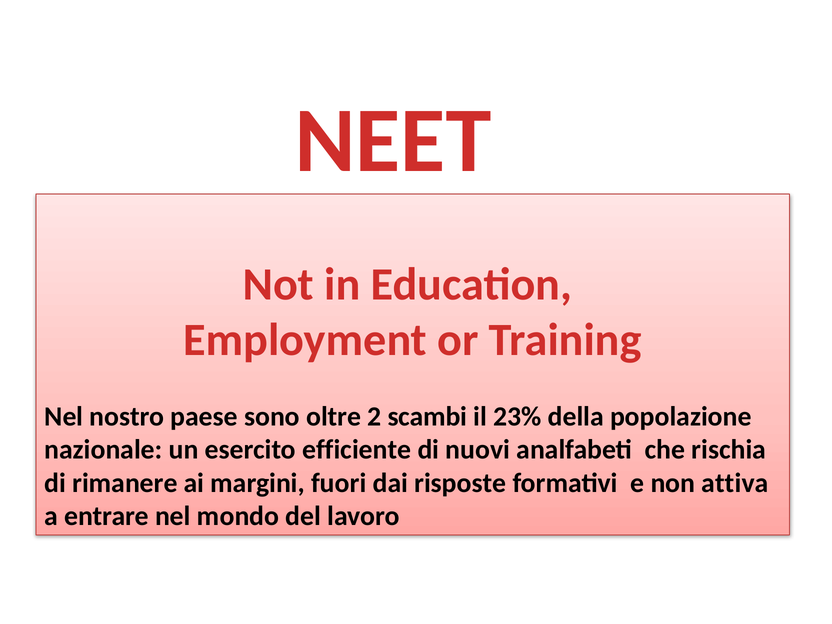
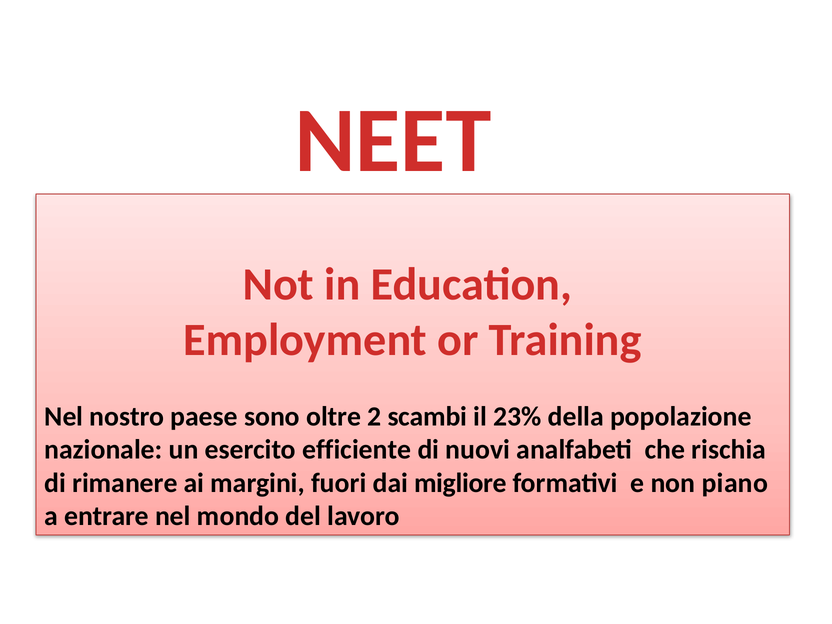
risposte: risposte -> migliore (460, 483)
attiva: attiva -> piano (735, 483)
